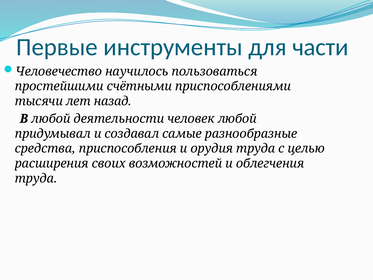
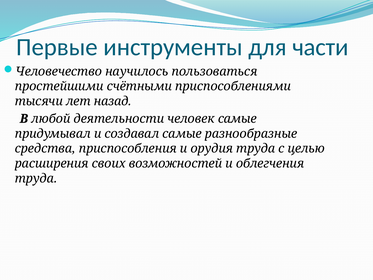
человек любой: любой -> самые (237, 119)
